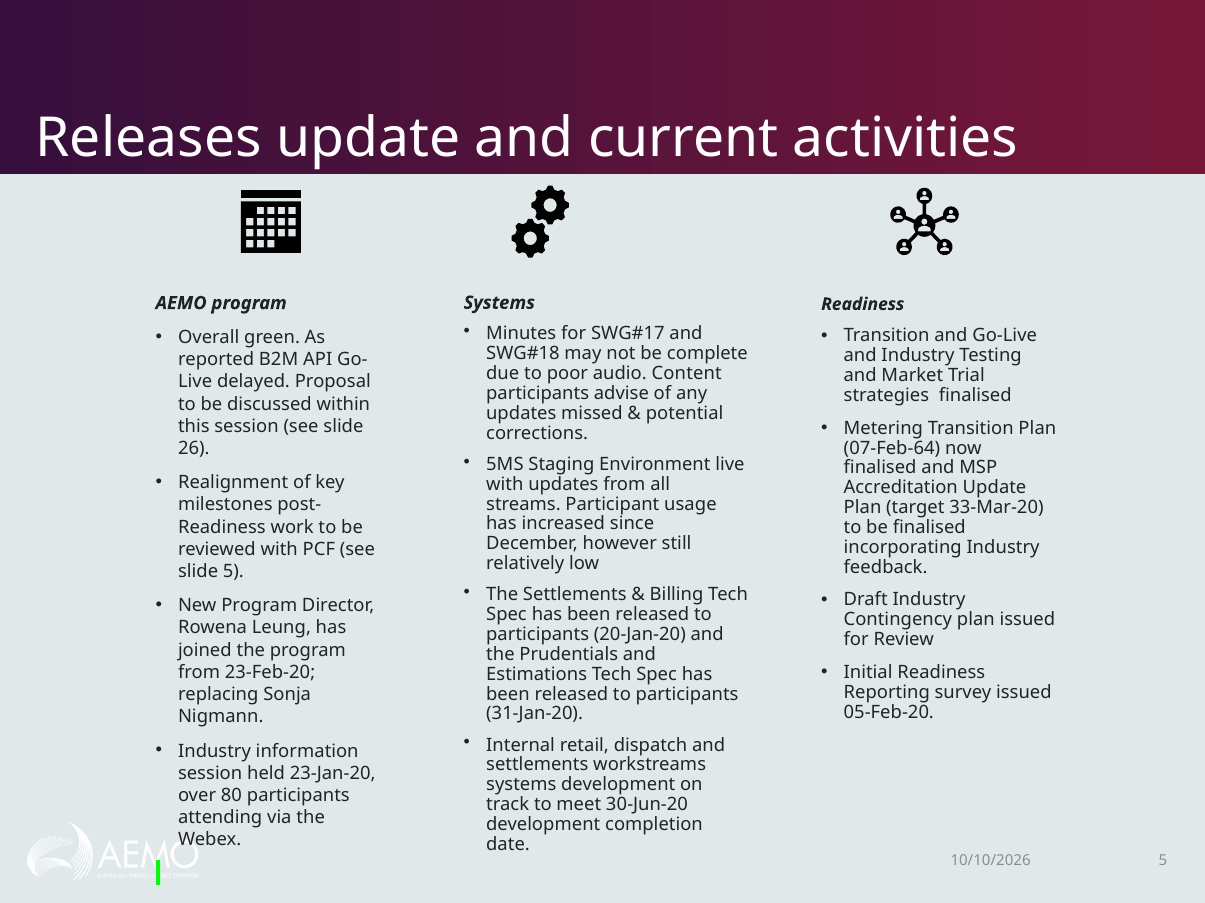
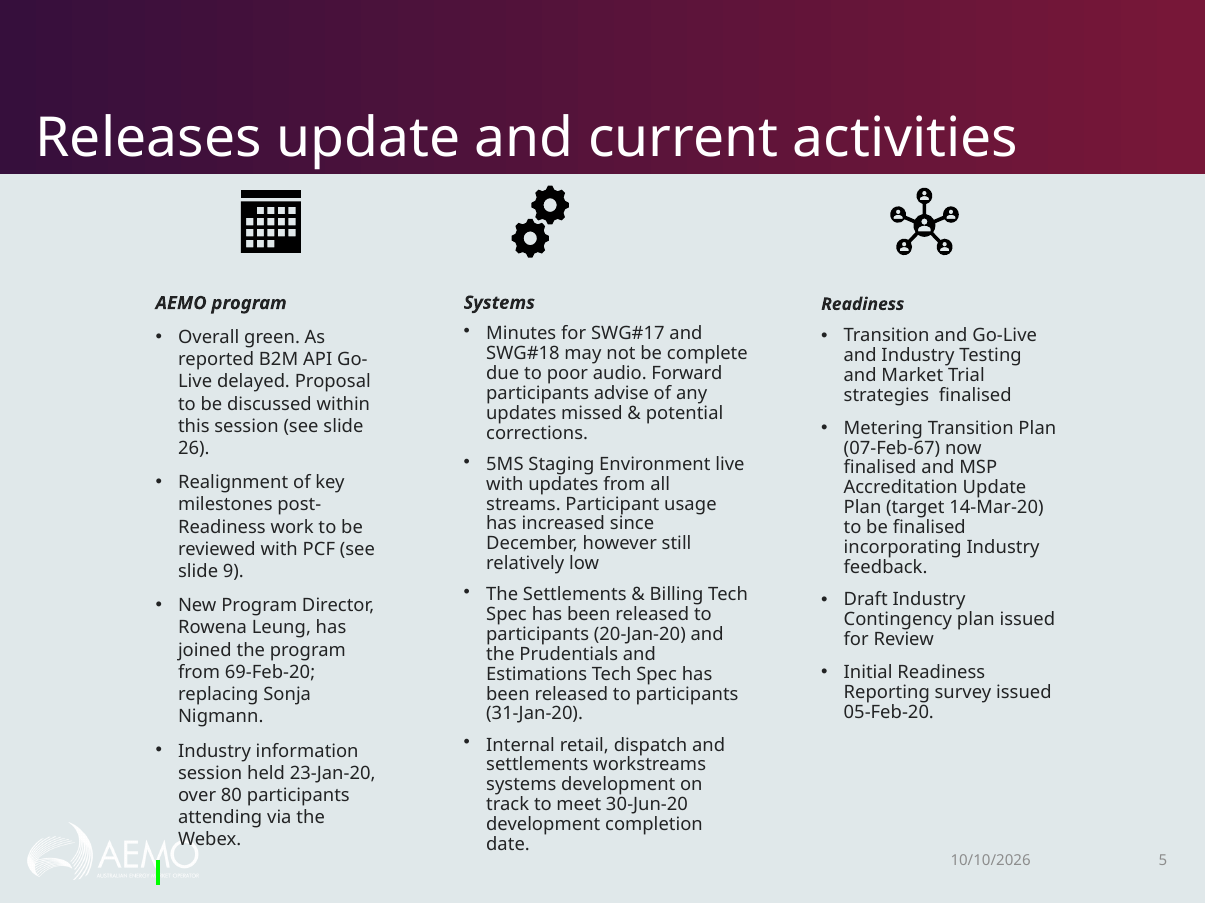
Content: Content -> Forward (687, 374)
07-Feb-64: 07-Feb-64 -> 07-Feb-67 (892, 448)
33-Mar-20: 33-Mar-20 -> 14-Mar-20 (996, 508)
slide 5: 5 -> 9 (233, 572)
23-Feb-20: 23-Feb-20 -> 69-Feb-20 (270, 673)
